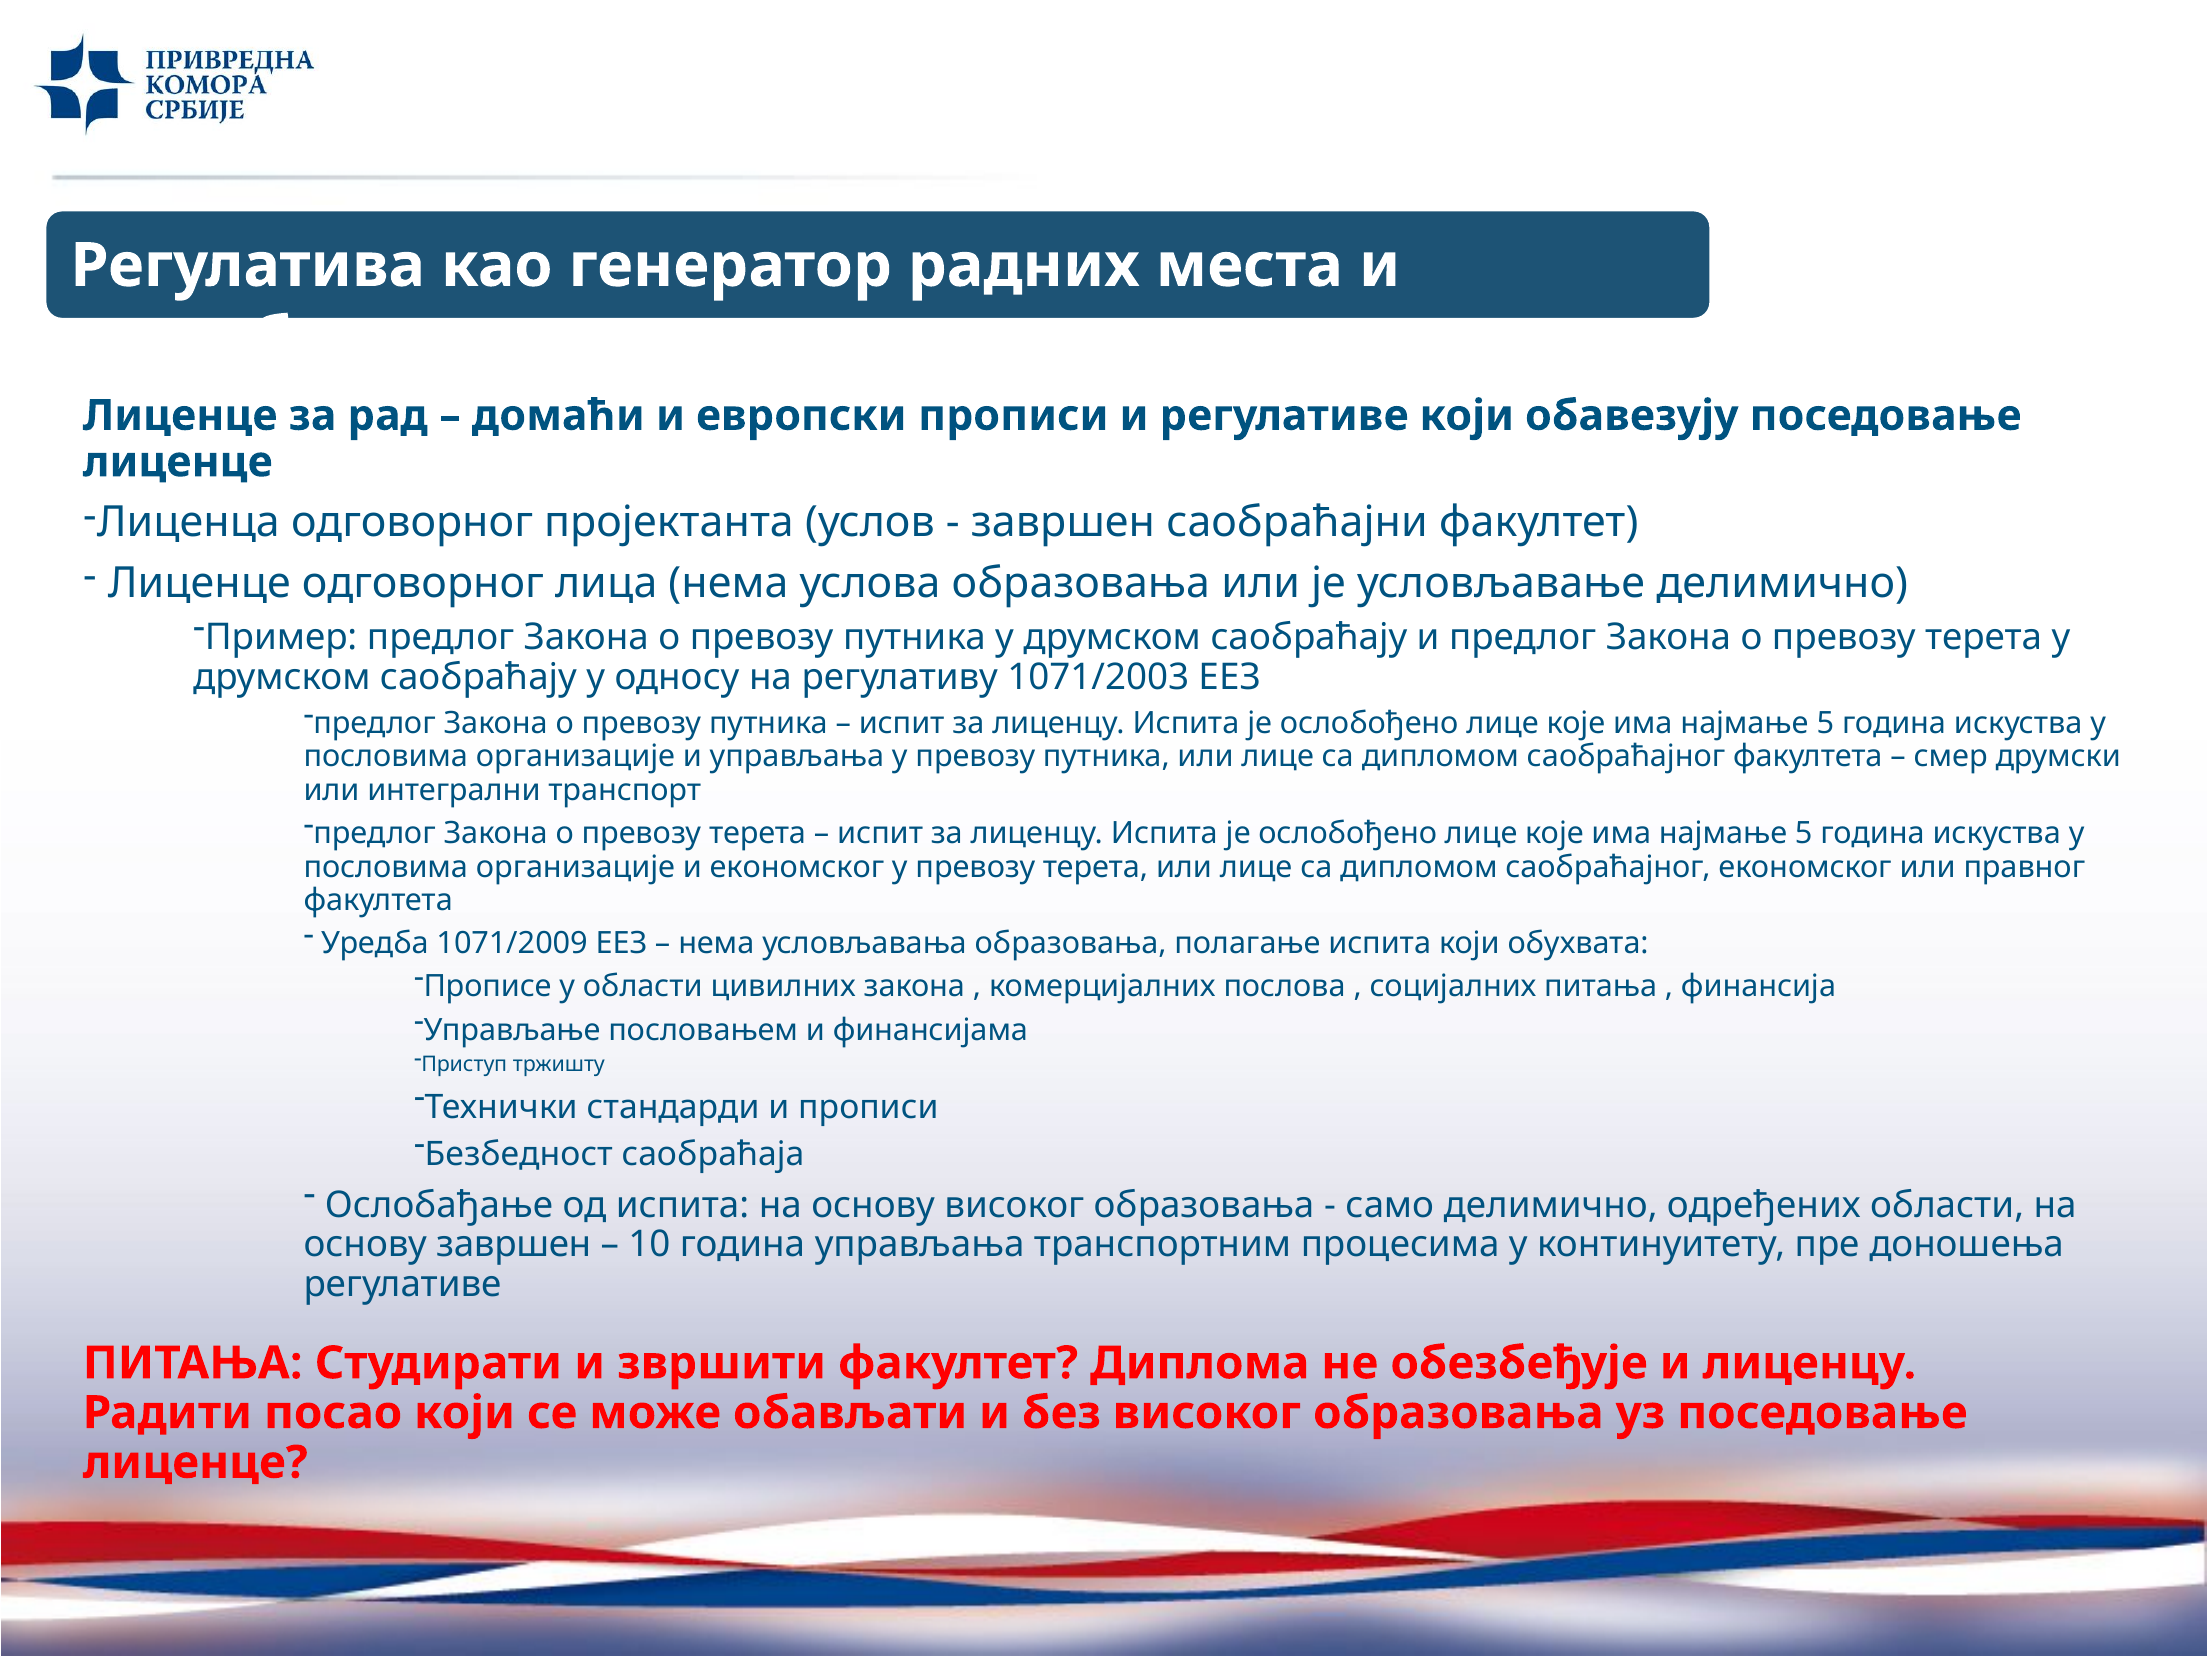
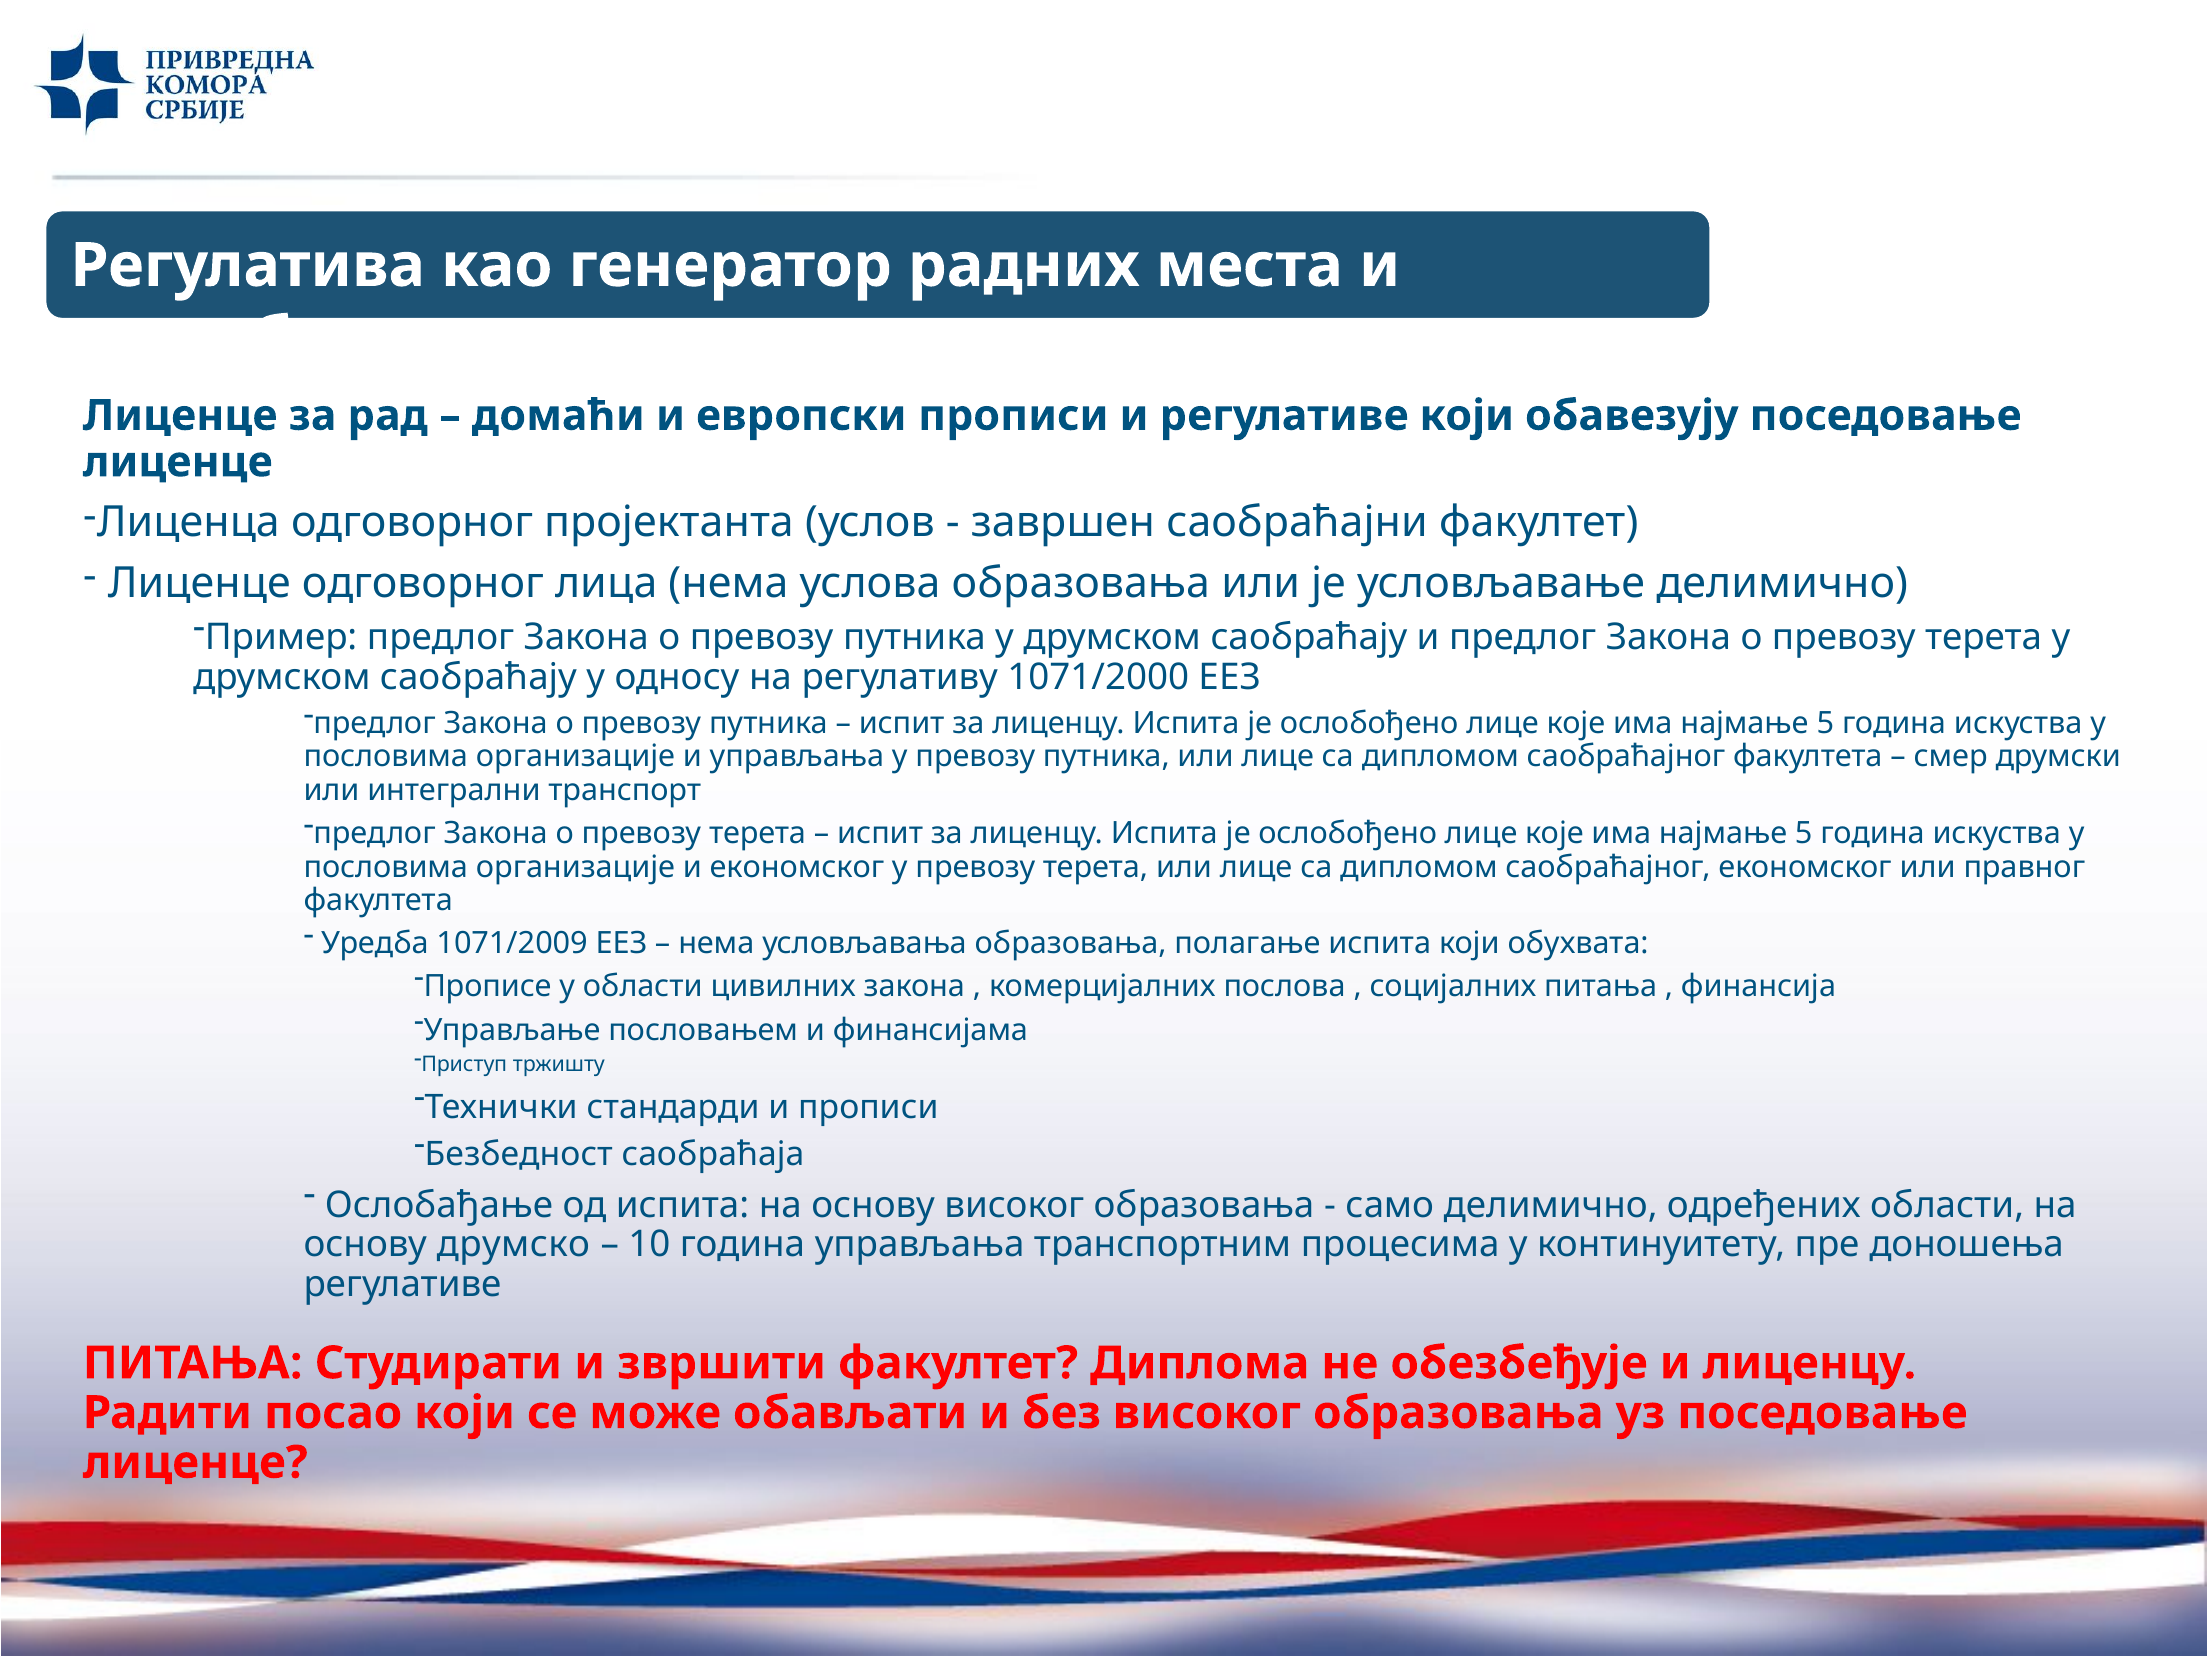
1071/2003: 1071/2003 -> 1071/2000 (1098, 678)
основу завршен: завршен -> друмско (513, 1245)
